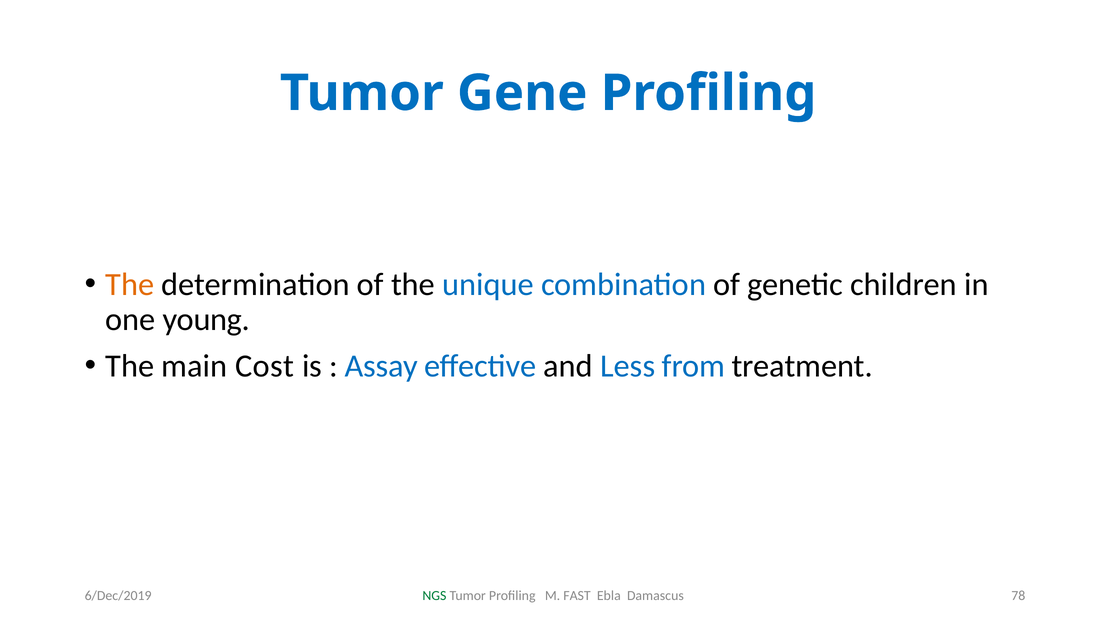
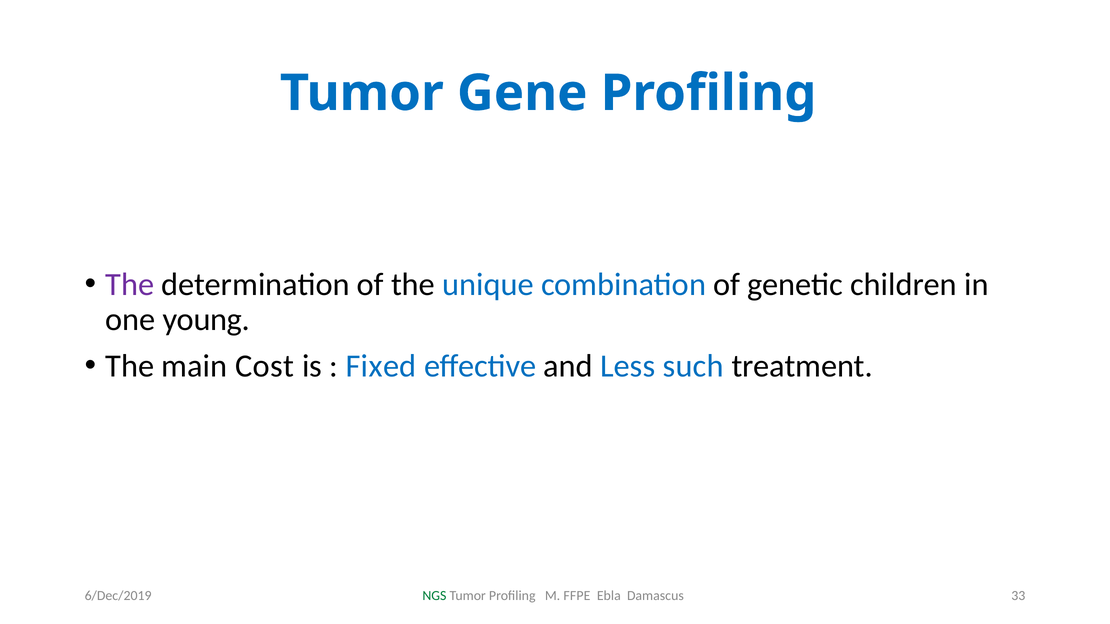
The colour: orange -> purple (130, 285)
Assay: Assay -> Fixed (381, 366)
from: from -> such (693, 366)
FAST: FAST -> FFPE (577, 596)
78: 78 -> 33 (1018, 596)
